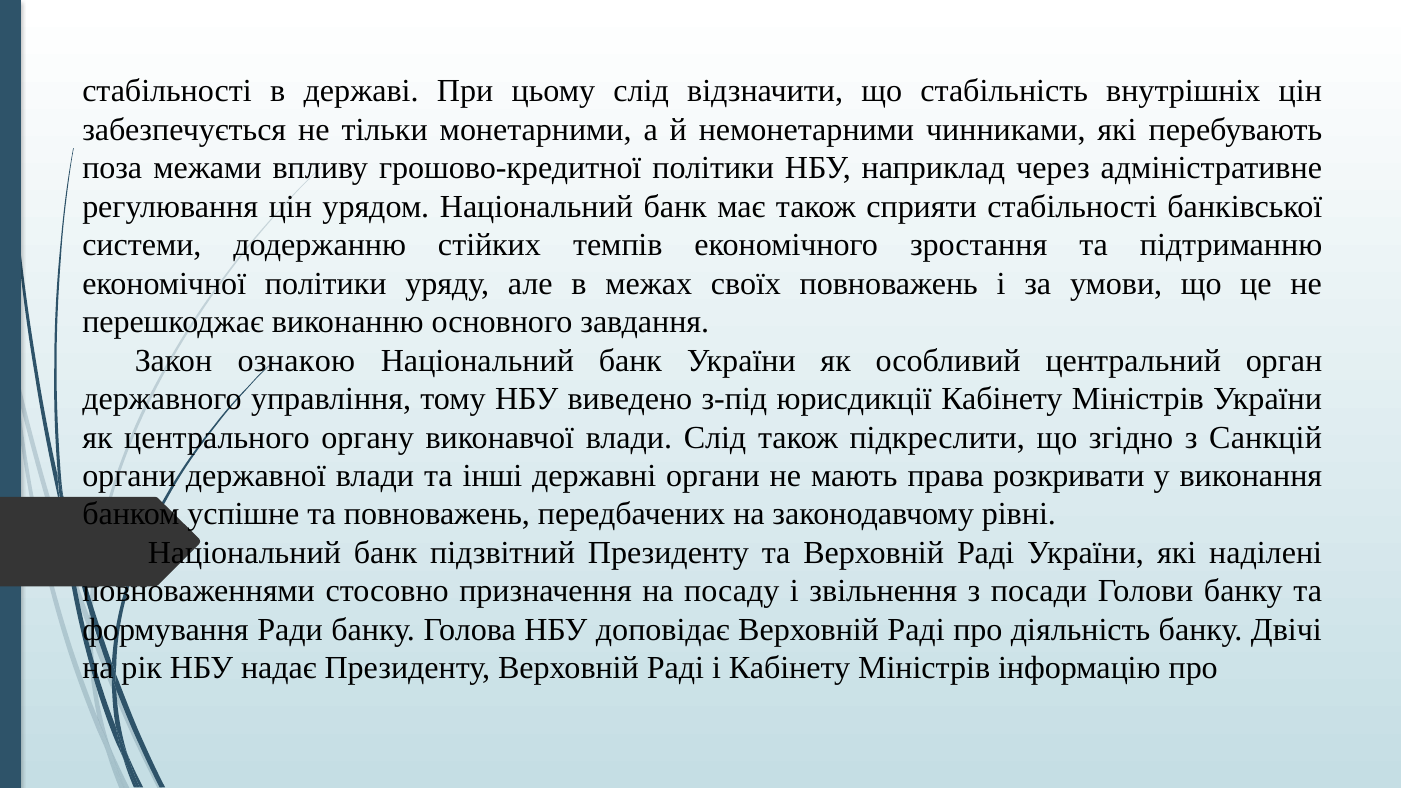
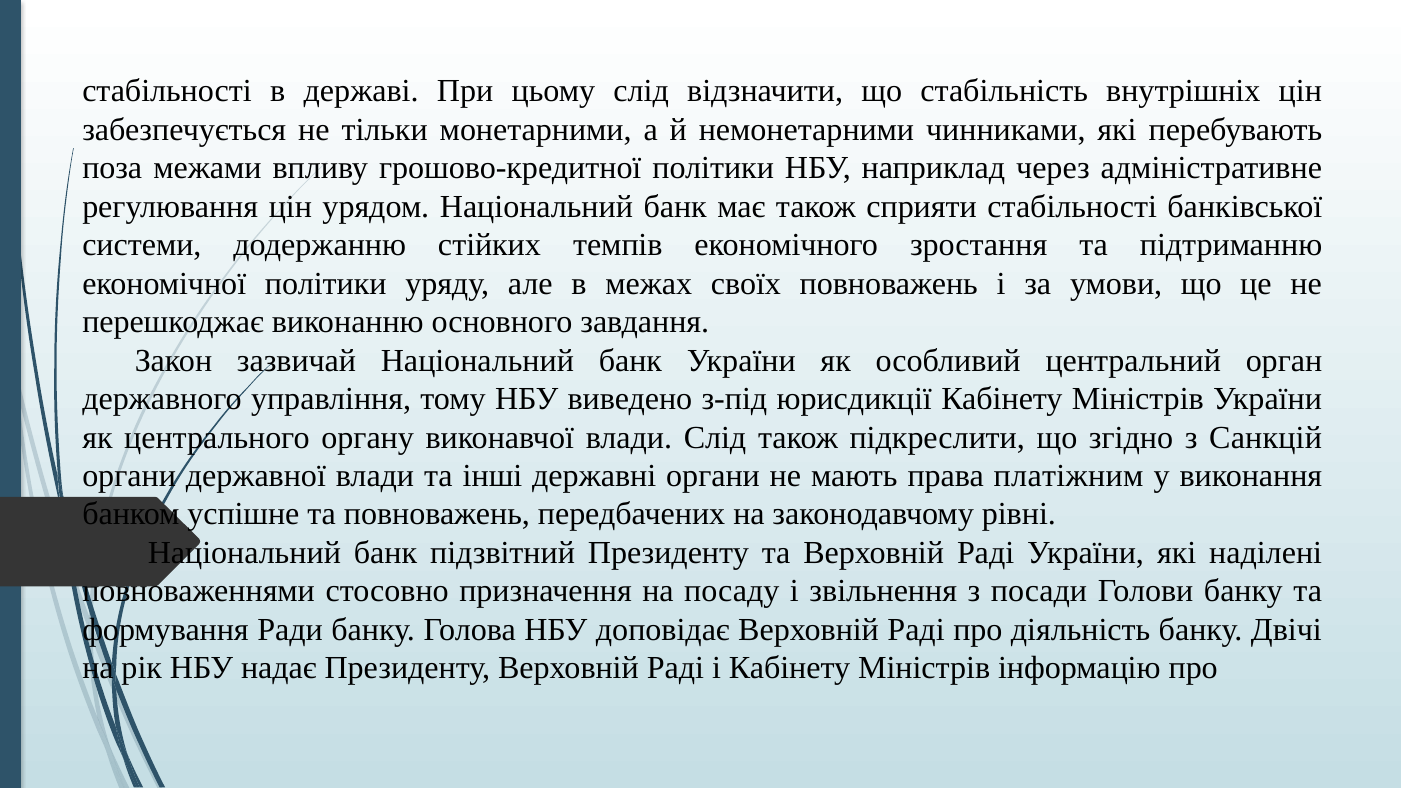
ознакою: ознакою -> зазвичай (297, 361)
розкривати: розкривати -> платіжним (1069, 476)
